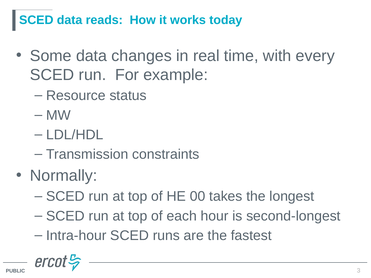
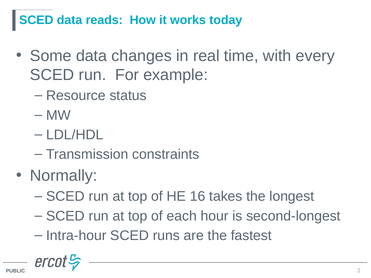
00: 00 -> 16 (198, 197)
